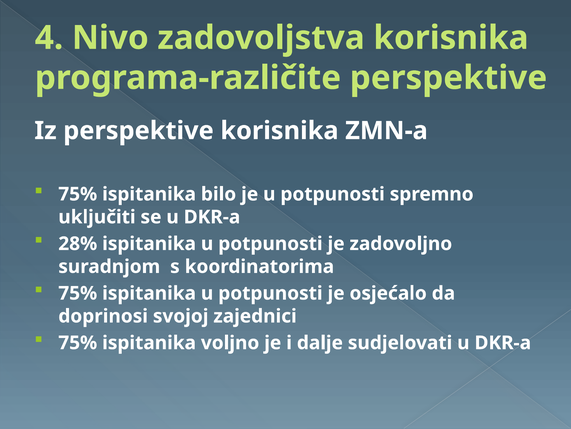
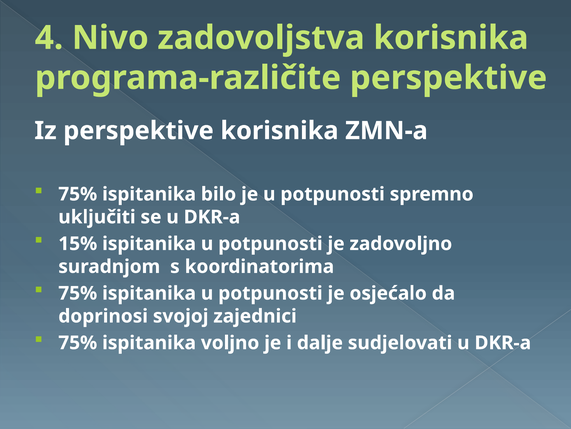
28%: 28% -> 15% (78, 243)
